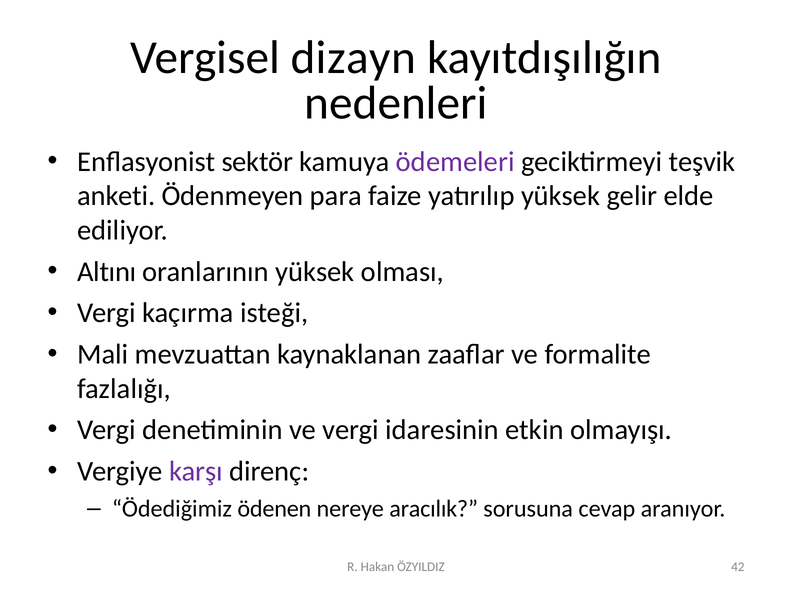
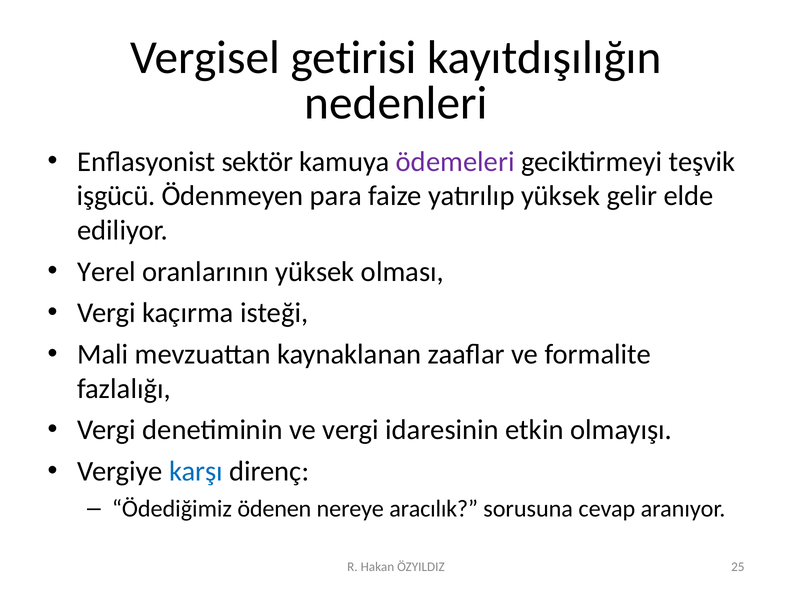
dizayn: dizayn -> getirisi (354, 58)
anketi: anketi -> işgücü (116, 196)
Altını: Altını -> Yerel (107, 272)
karşı colour: purple -> blue (196, 471)
42: 42 -> 25 (738, 567)
